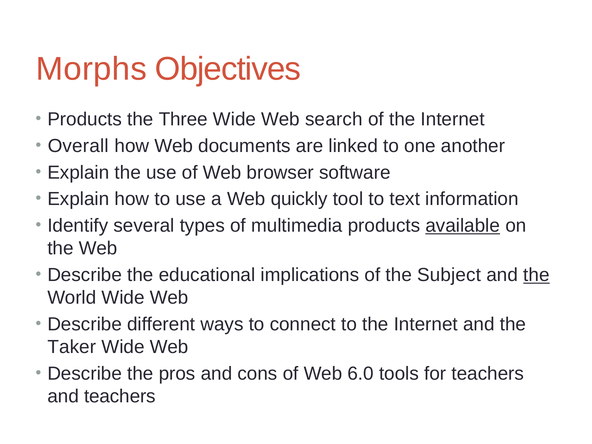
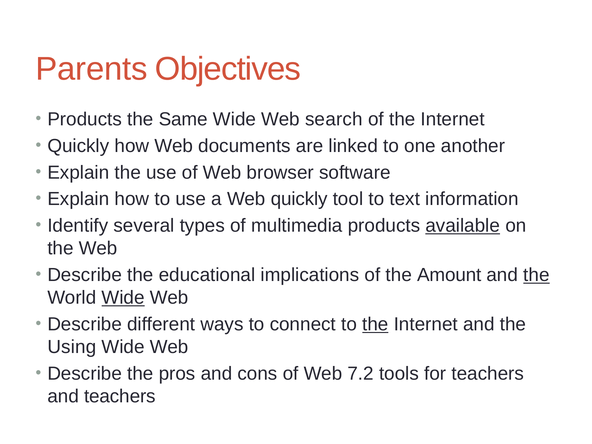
Morphs: Morphs -> Parents (92, 69)
Three: Three -> Same (183, 119)
Overall: Overall -> Quickly (78, 146)
Subject: Subject -> Amount (449, 275)
Wide underline: none -> present (123, 298)
the underline: none -> present (375, 324)
Taker: Taker -> Using (72, 347)
6.0: 6.0 -> 7.2 (361, 374)
